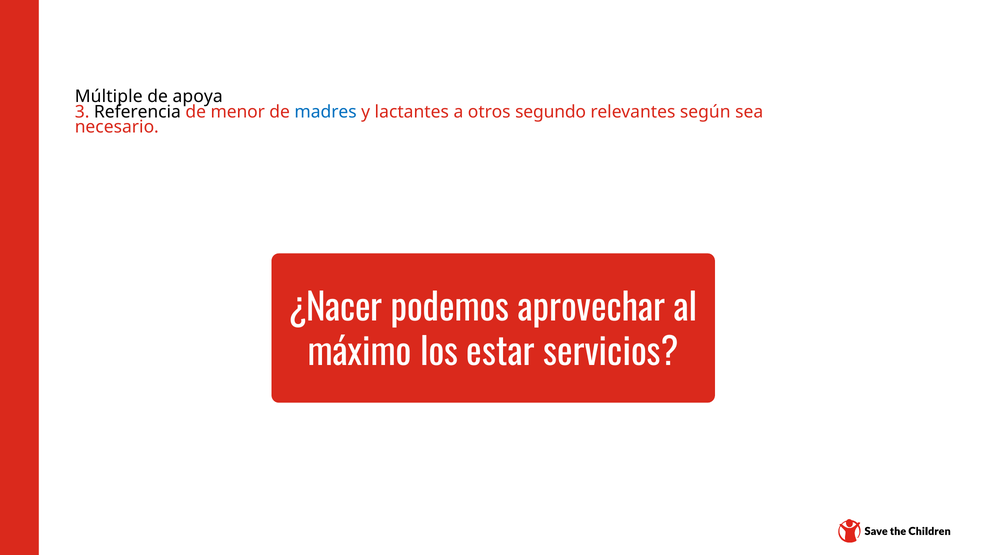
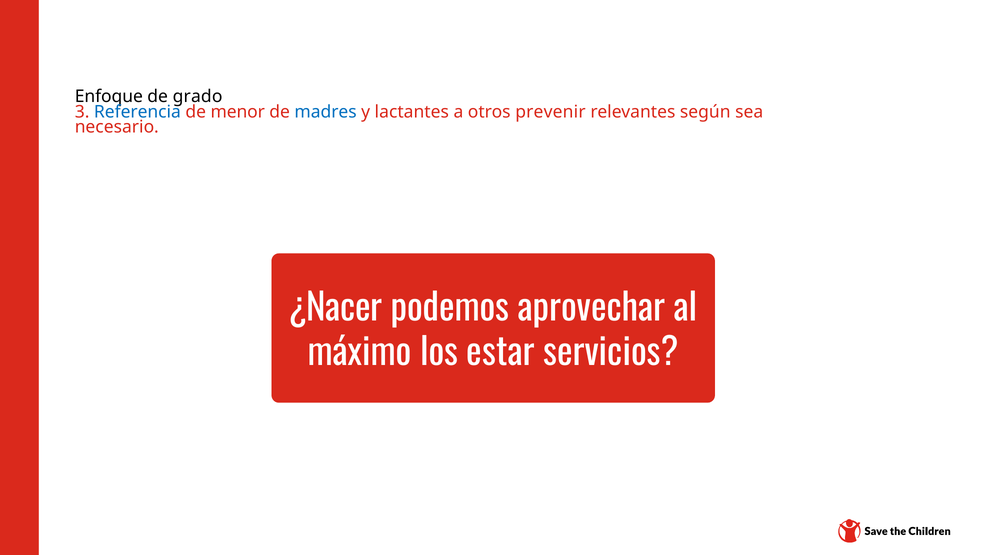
Múltiple: Múltiple -> Enfoque (109, 97)
apoya: apoya -> grado (198, 97)
Referencia colour: black -> blue (137, 112)
segundo: segundo -> prevenir (550, 112)
